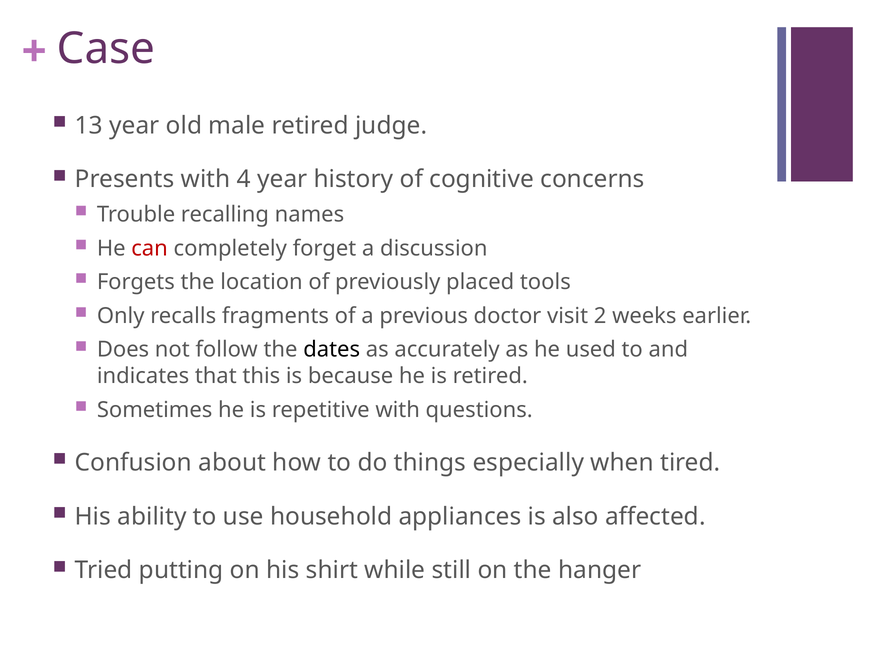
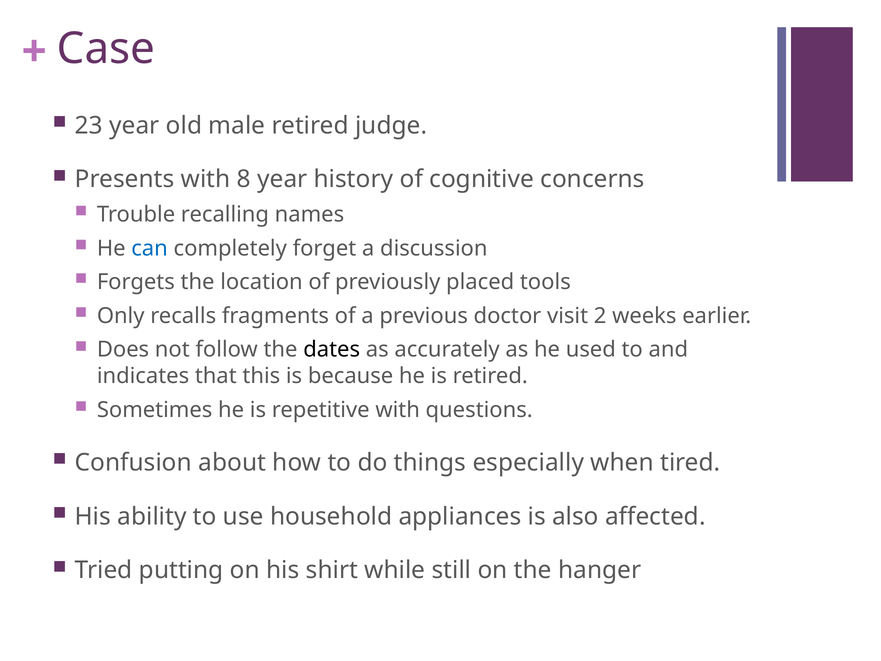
13: 13 -> 23 (89, 125)
4: 4 -> 8 (244, 179)
can colour: red -> blue (150, 248)
